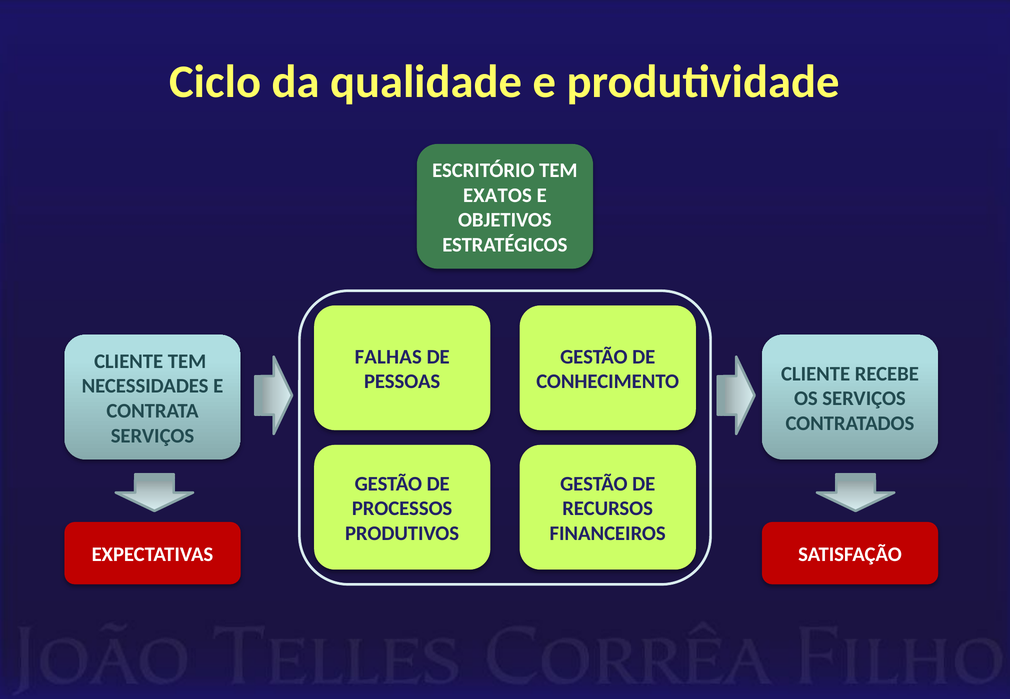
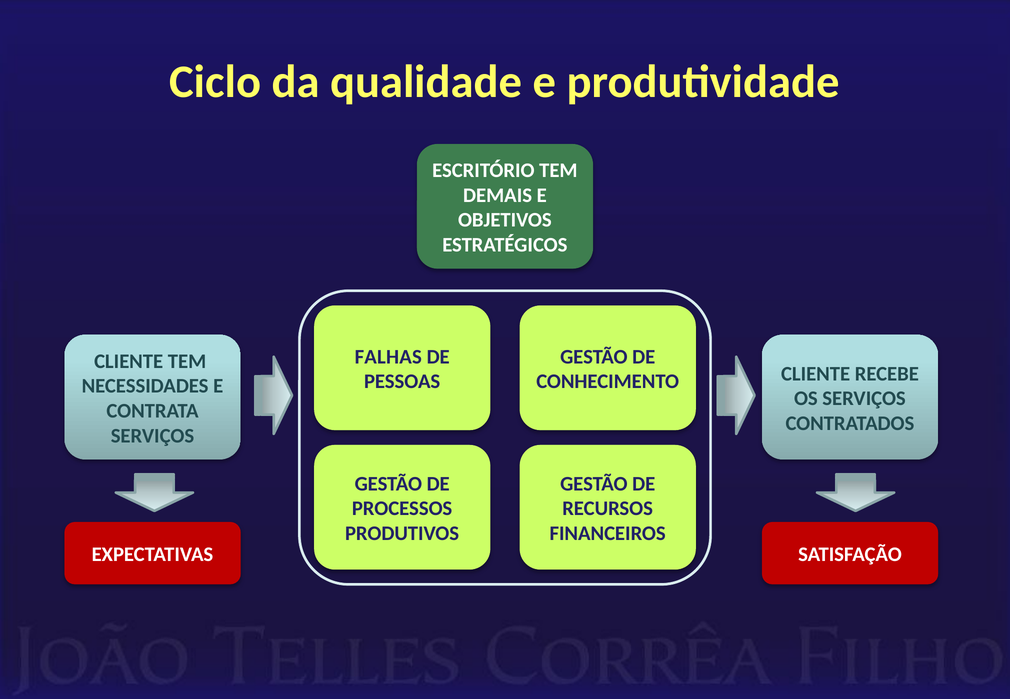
EXATOS: EXATOS -> DEMAIS (498, 195)
